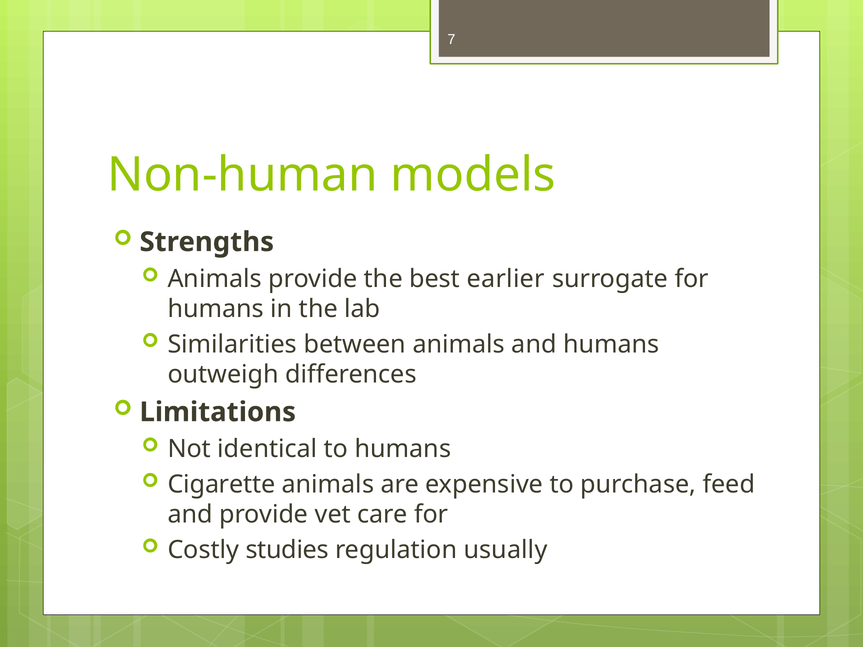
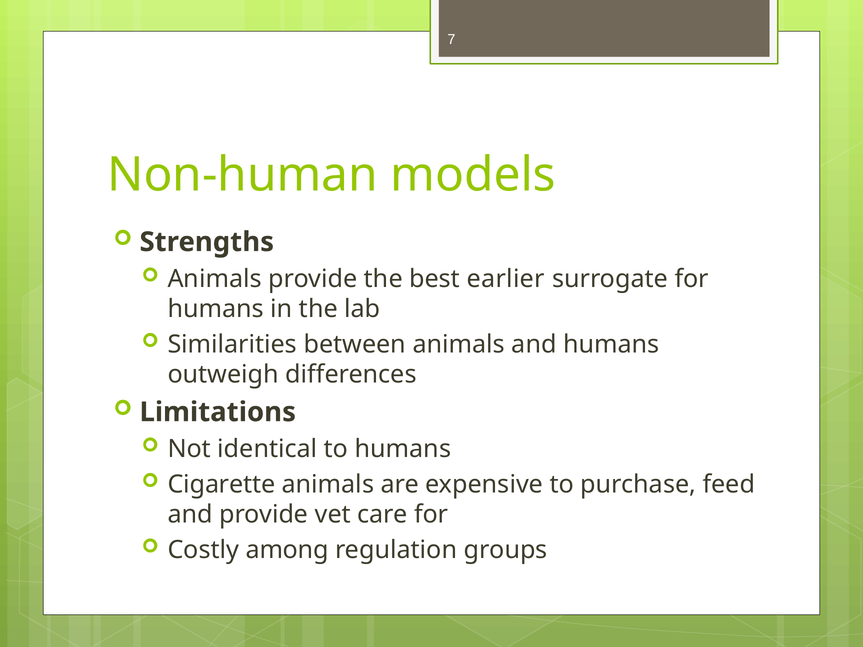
studies: studies -> among (287, 550)
usually: usually -> groups (506, 550)
